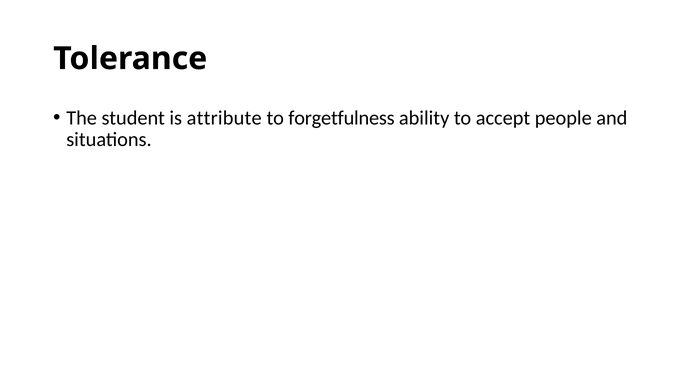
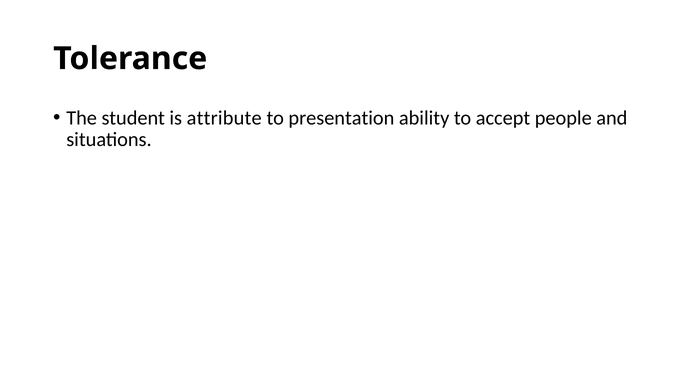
forgetfulness: forgetfulness -> presentation (341, 118)
